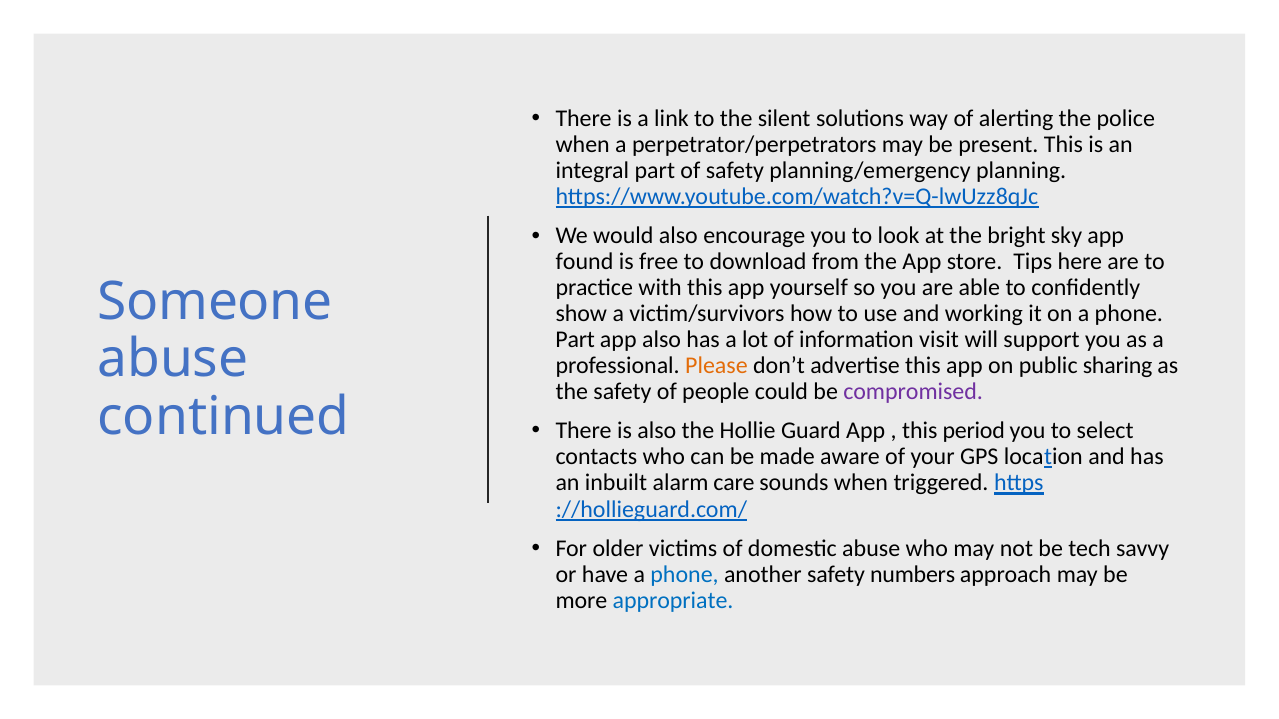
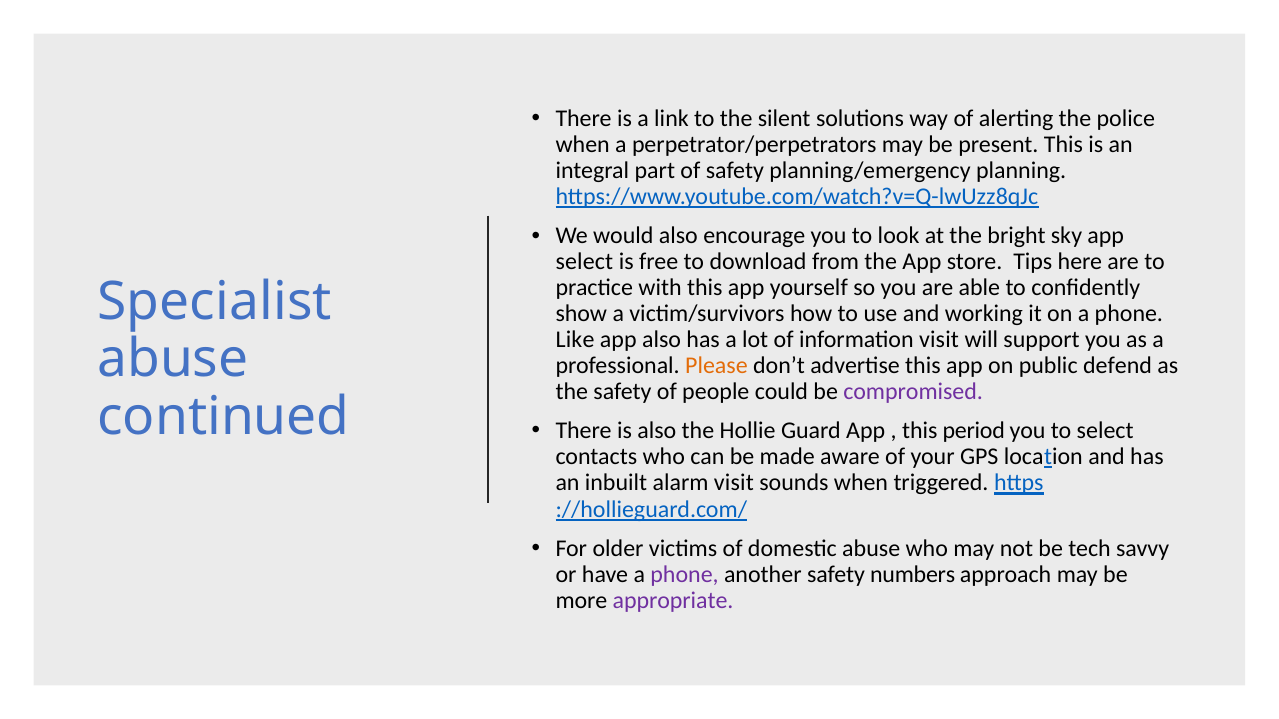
found: found -> select (584, 262)
Someone: Someone -> Specialist (215, 302)
Part: Part -> Like (575, 340)
sharing: sharing -> defend (1118, 366)
alarm care: care -> visit (734, 483)
phone colour: blue -> purple (685, 575)
appropriate colour: blue -> purple (673, 601)
